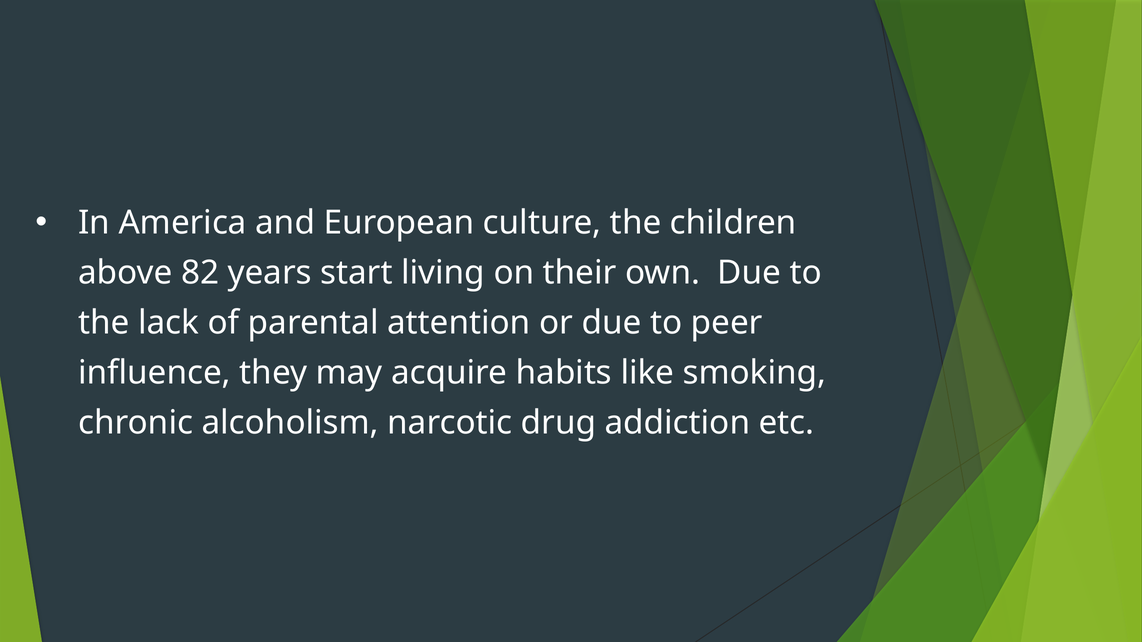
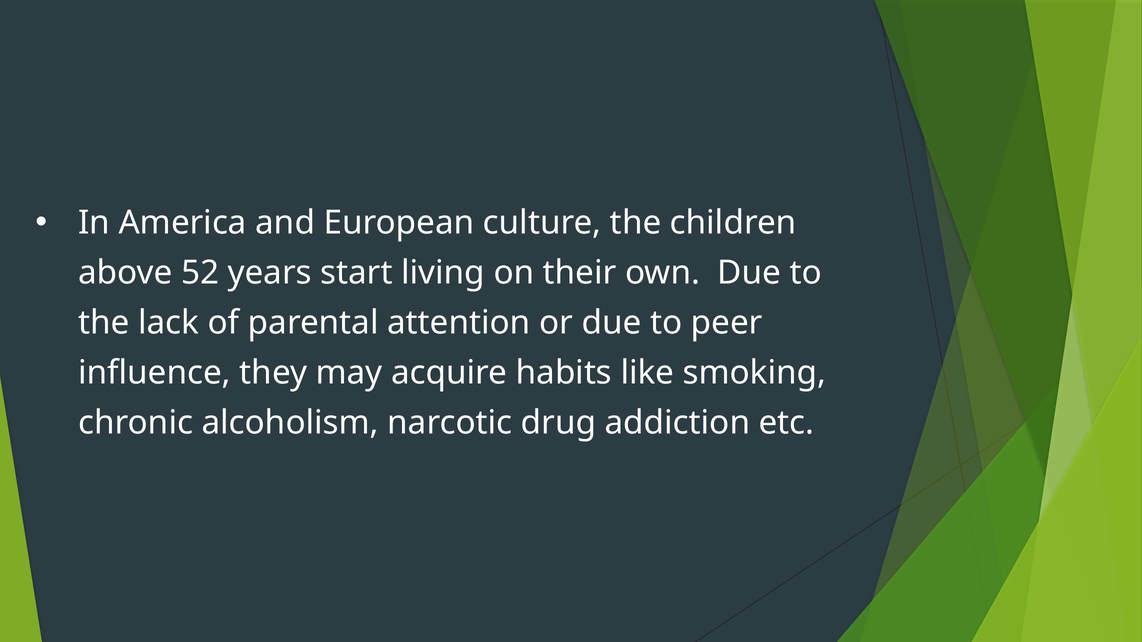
82: 82 -> 52 (200, 273)
